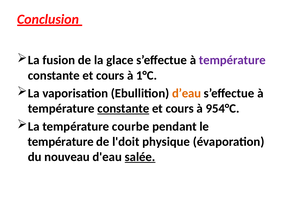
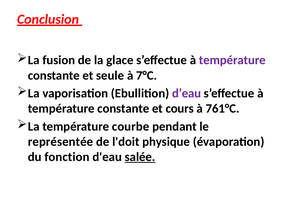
cours: cours -> seule (110, 75)
1°C: 1°C -> 7°C (147, 75)
d’eau colour: orange -> purple (187, 93)
constante underline: present -> none (123, 108)
954°C: 954°C -> 761°C (223, 108)
température: température -> représentée (61, 141)
nouveau: nouveau -> fonction (67, 157)
